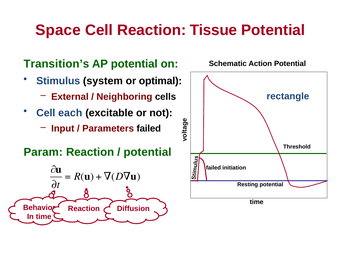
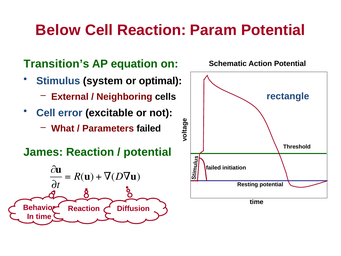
Space: Space -> Below (58, 30)
Tissue: Tissue -> Param (213, 30)
AP potential: potential -> equation (134, 64)
each: each -> error (70, 113)
Input: Input -> What (63, 128)
Param: Param -> James (43, 152)
